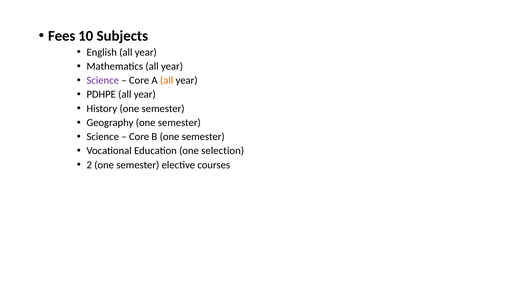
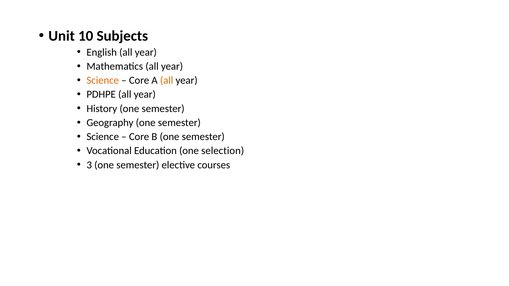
Fees: Fees -> Unit (62, 36)
Science colour: purple -> orange (103, 80)
2: 2 -> 3 (89, 165)
